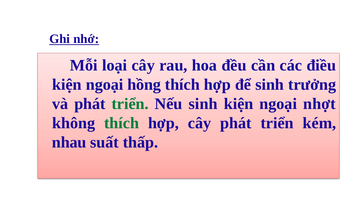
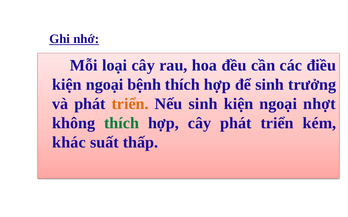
hồng: hồng -> bệnh (144, 85)
triển colour: green -> orange (130, 104)
nhau: nhau -> khác (69, 143)
